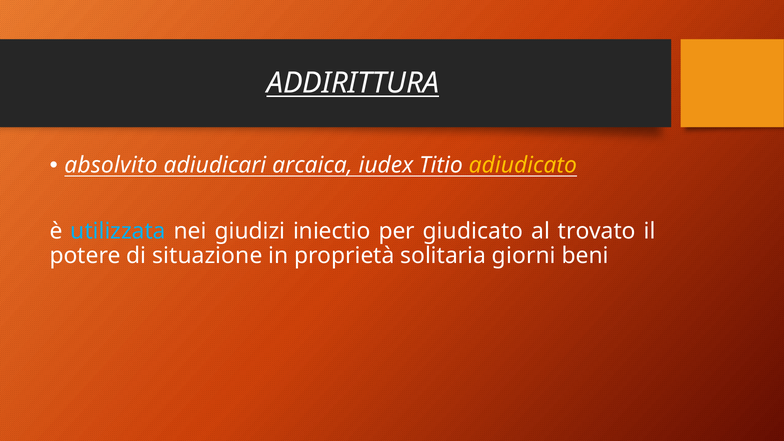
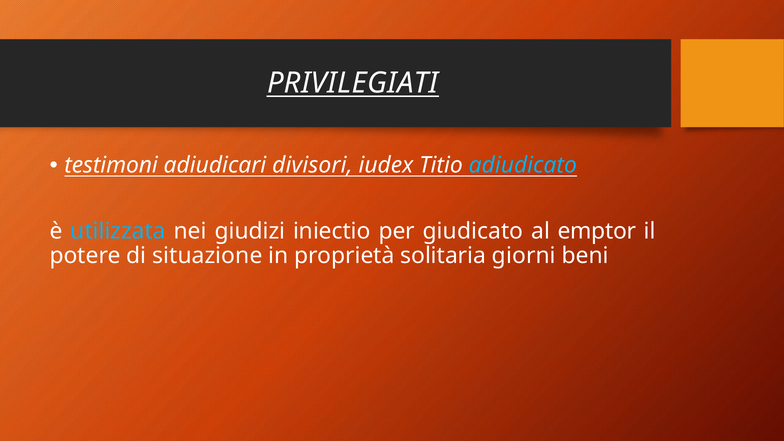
ADDIRITTURA: ADDIRITTURA -> PRIVILEGIATI (353, 83)
absolvito: absolvito -> testimoni (111, 165)
arcaica: arcaica -> divisori (312, 165)
adiudicato colour: yellow -> light blue (523, 165)
trovato: trovato -> emptor (597, 231)
